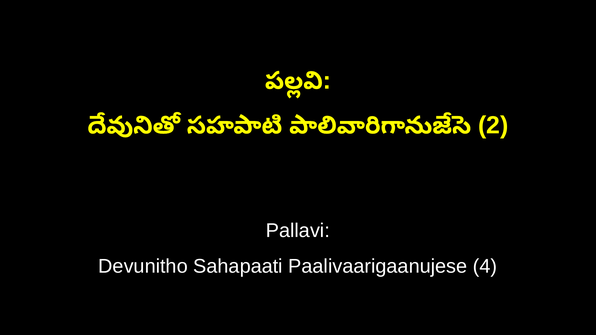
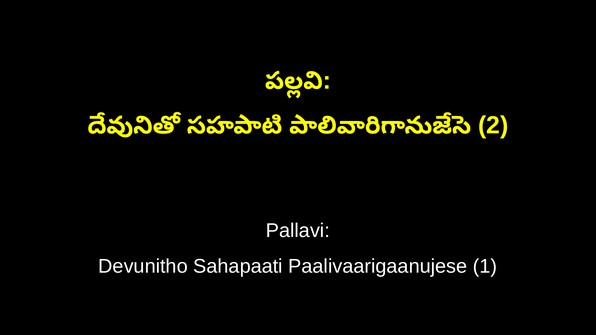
4: 4 -> 1 (485, 267)
